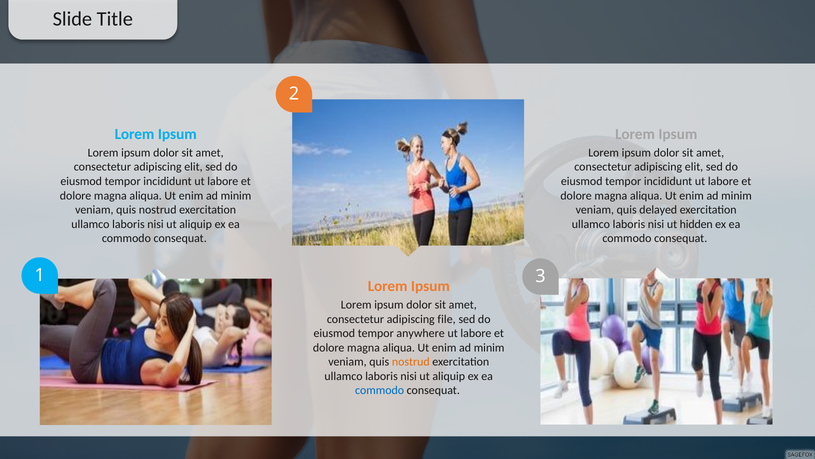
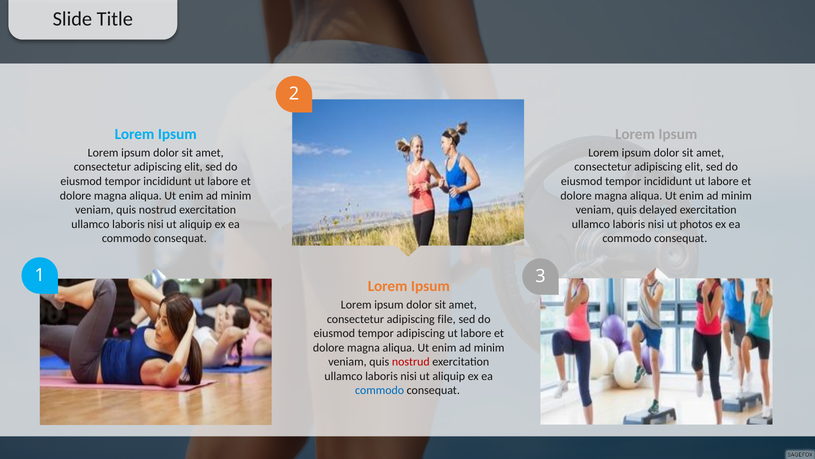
hidden: hidden -> photos (696, 224)
tempor anywhere: anywhere -> adipiscing (421, 333)
nostrud colour: orange -> red (411, 362)
